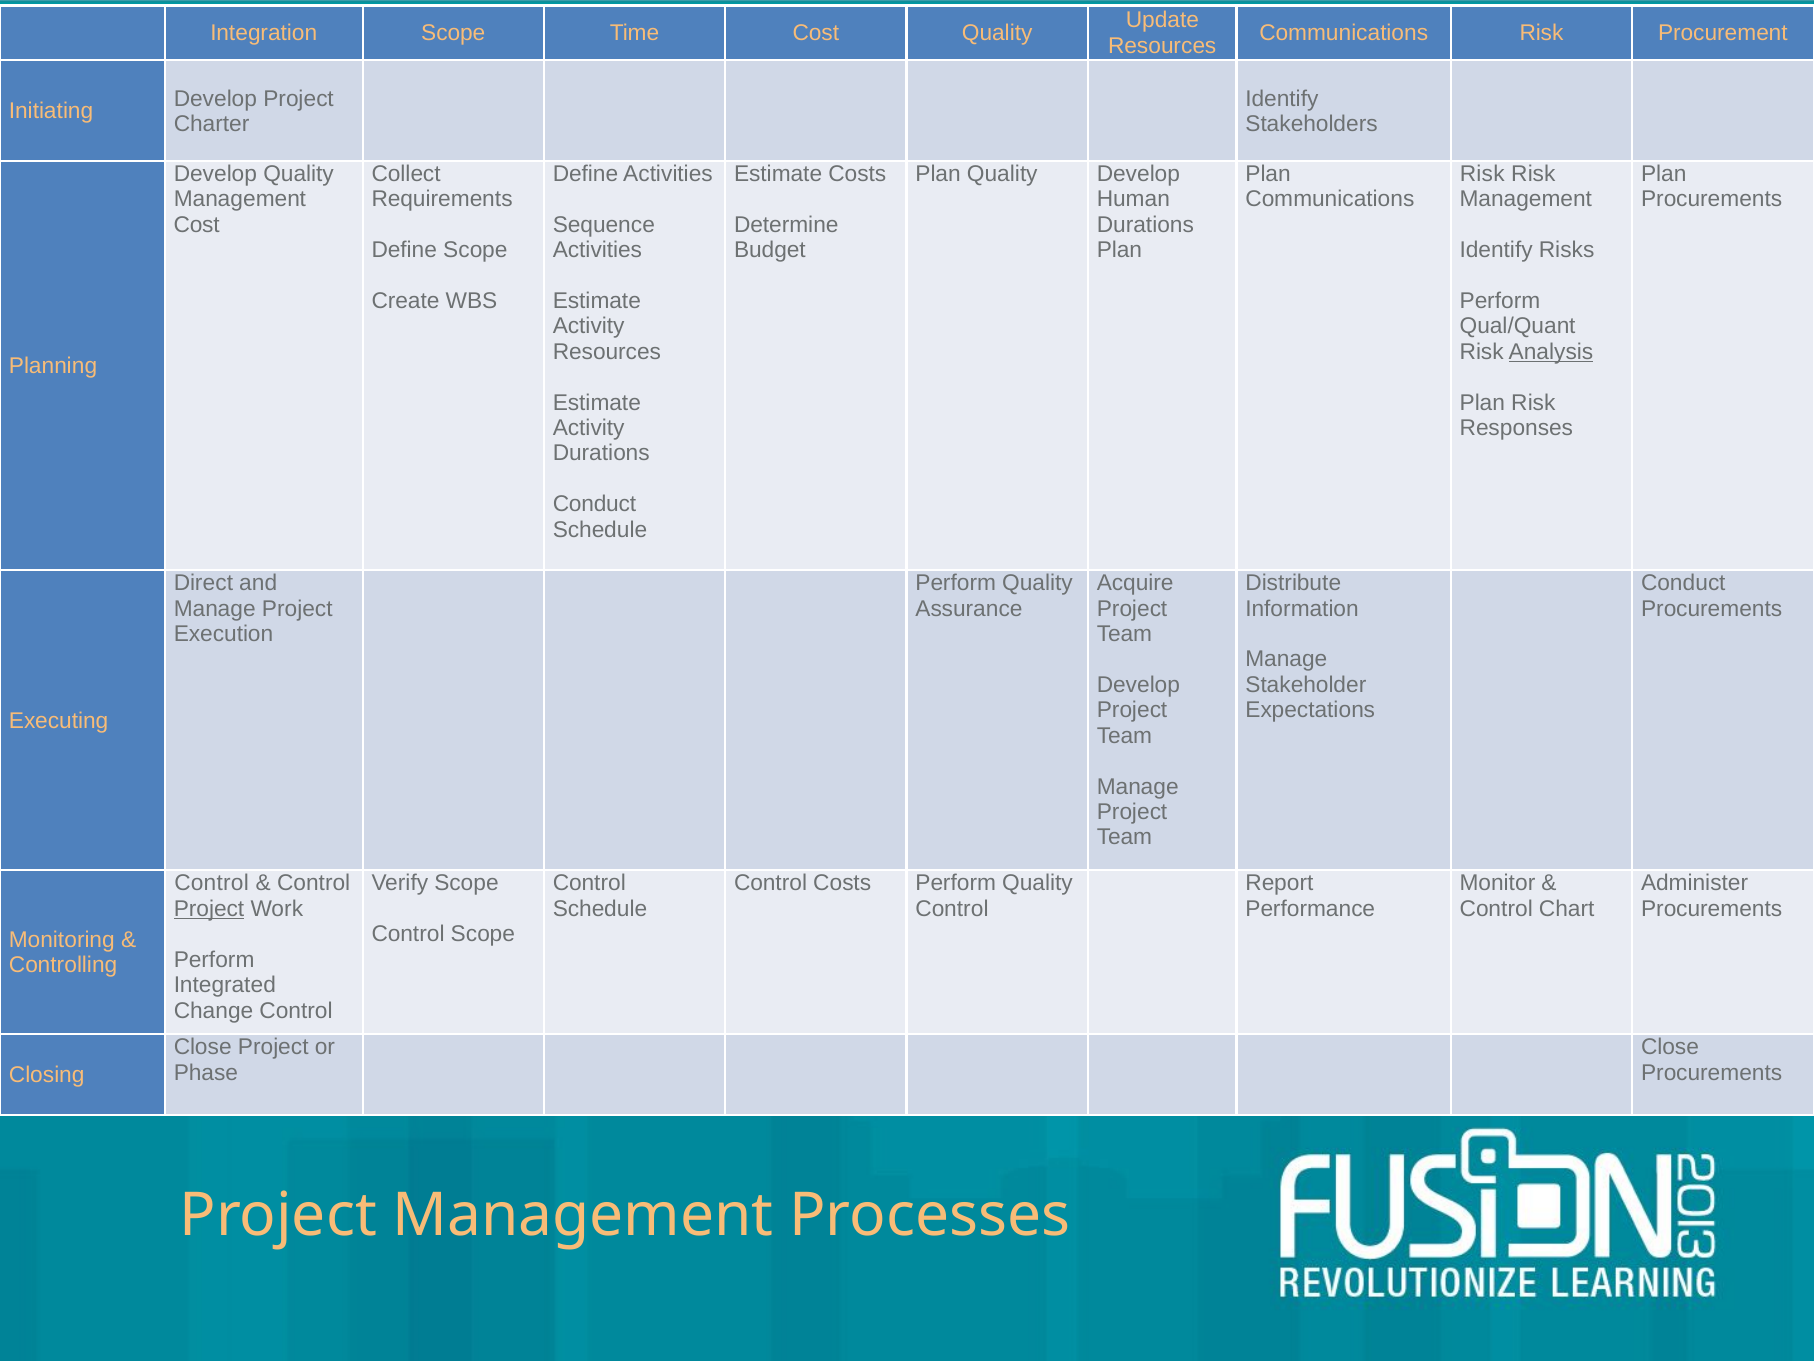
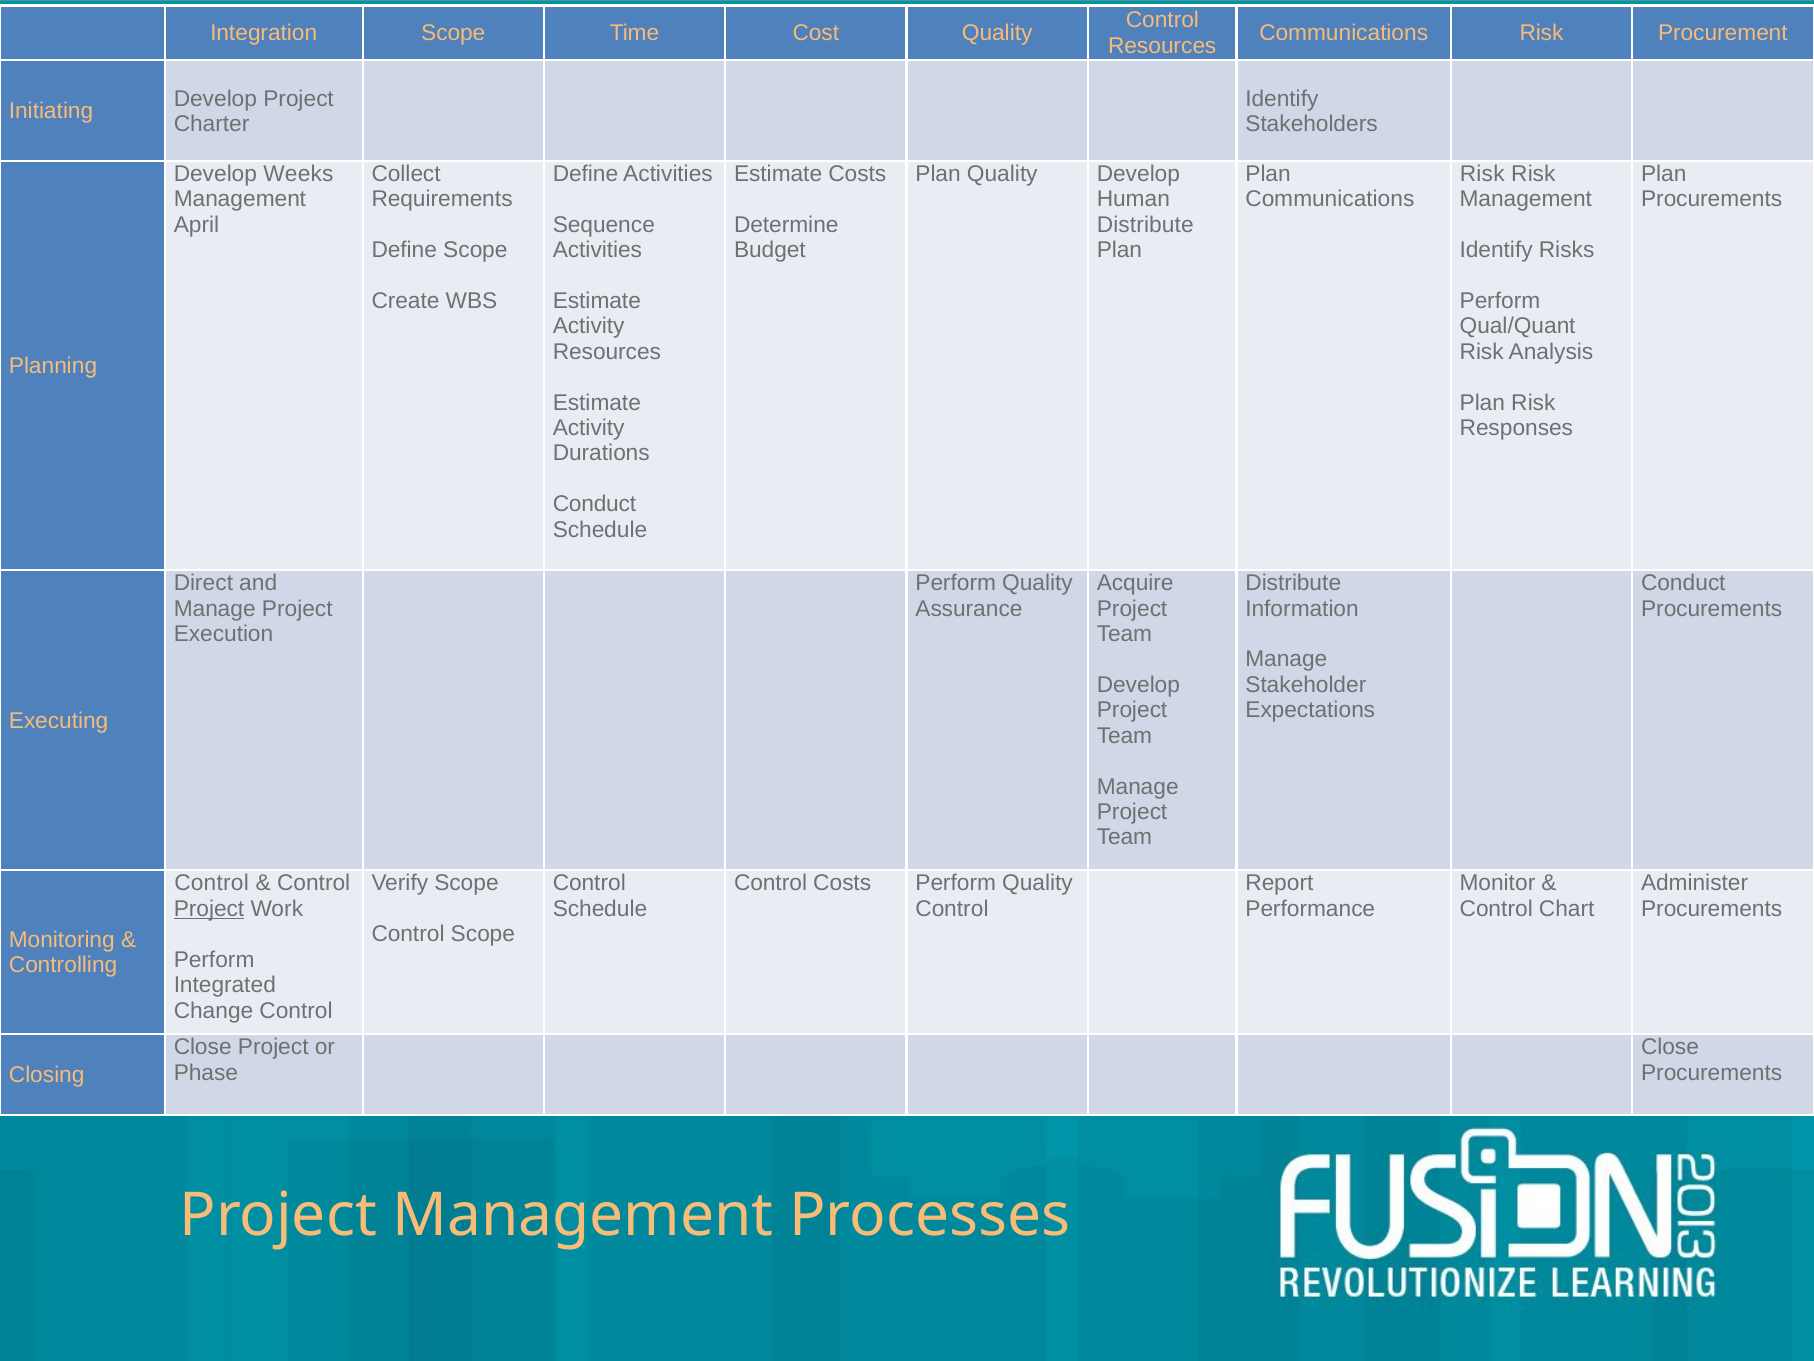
Update: Update -> Control (1162, 20)
Develop Quality: Quality -> Weeks (298, 174)
Cost: Cost -> April (196, 224)
Durations: Durations -> Distribute (1145, 224)
Analysis underline: present -> none (1551, 352)
